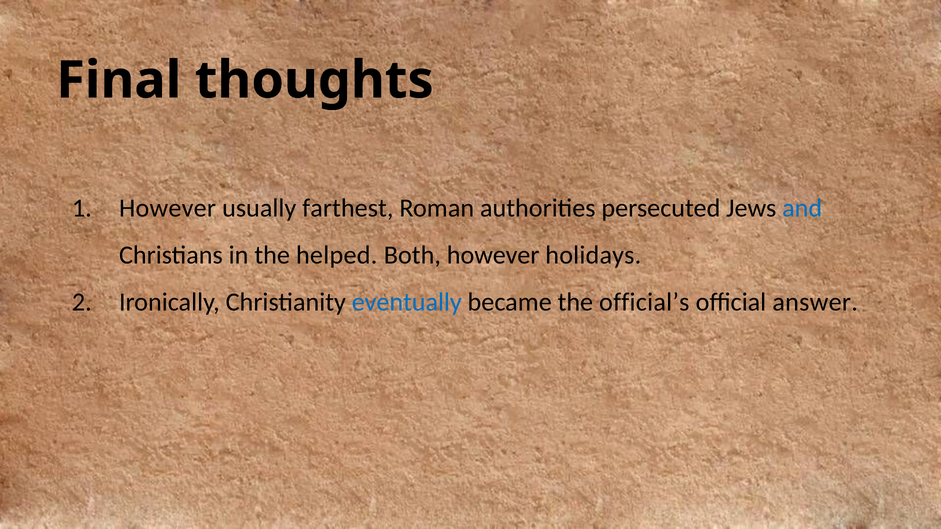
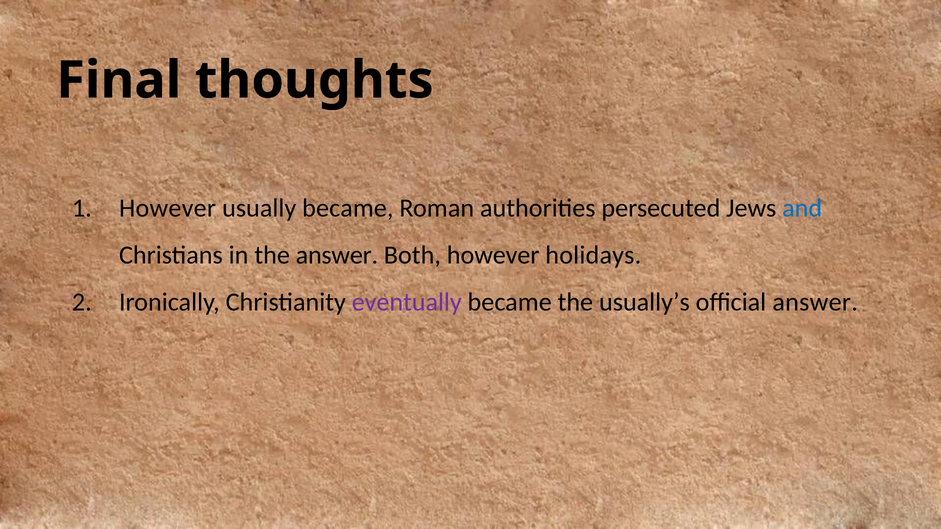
usually farthest: farthest -> became (348, 208)
the helped: helped -> answer (337, 255)
eventually colour: blue -> purple (407, 302)
official’s: official’s -> usually’s (644, 302)
